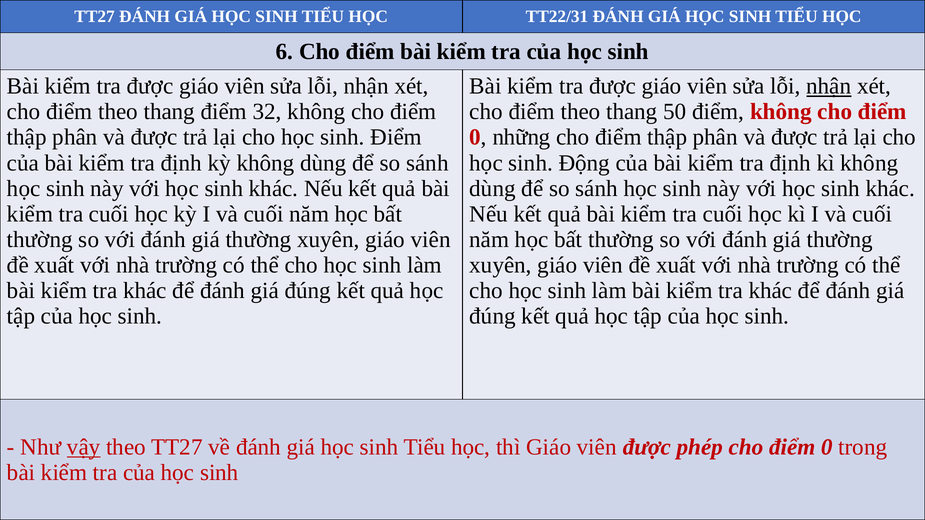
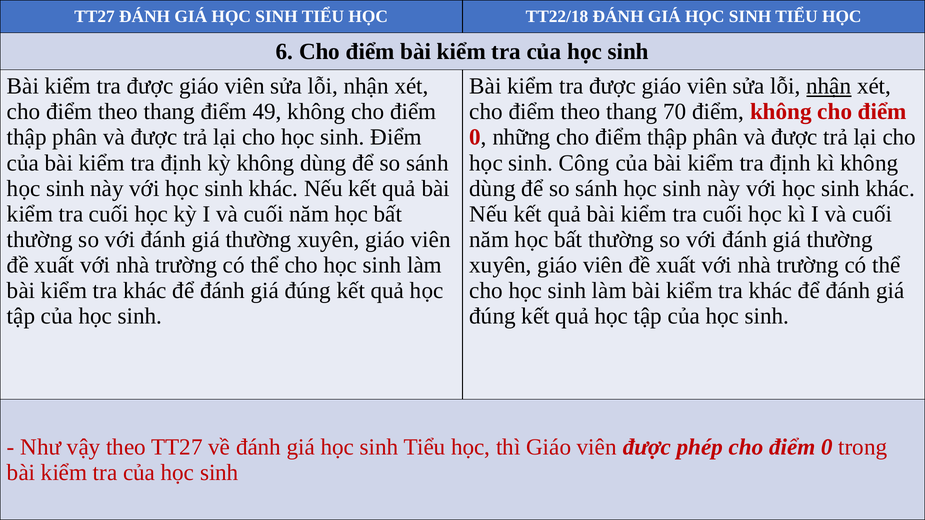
TT22/31: TT22/31 -> TT22/18 (557, 17)
32: 32 -> 49 (267, 112)
50: 50 -> 70 (675, 112)
Động: Động -> Công (584, 163)
vậy underline: present -> none (84, 447)
